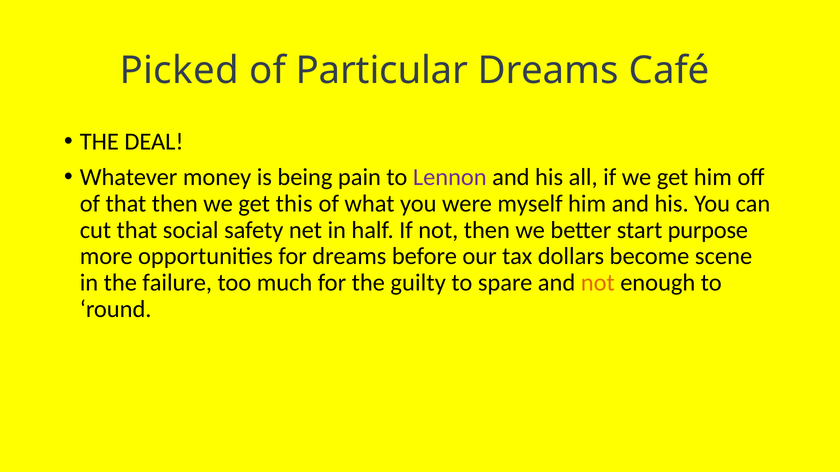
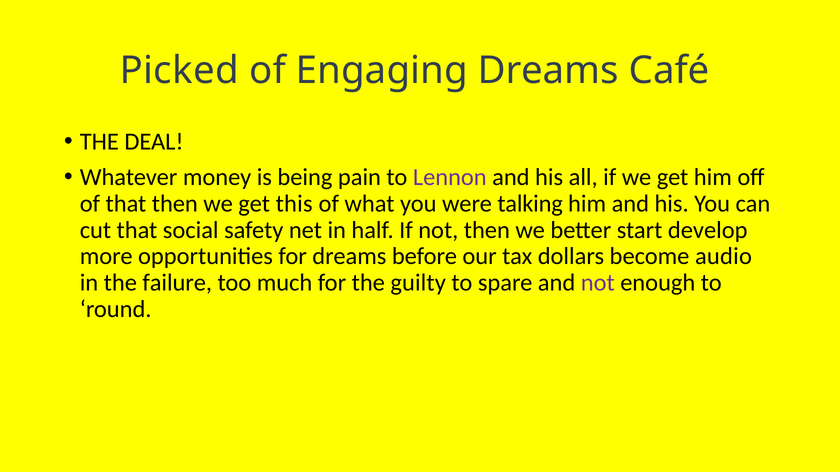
Particular: Particular -> Engaging (382, 71)
myself: myself -> talking (530, 204)
purpose: purpose -> develop (708, 230)
scene: scene -> audio (724, 257)
not colour: orange -> purple (598, 283)
